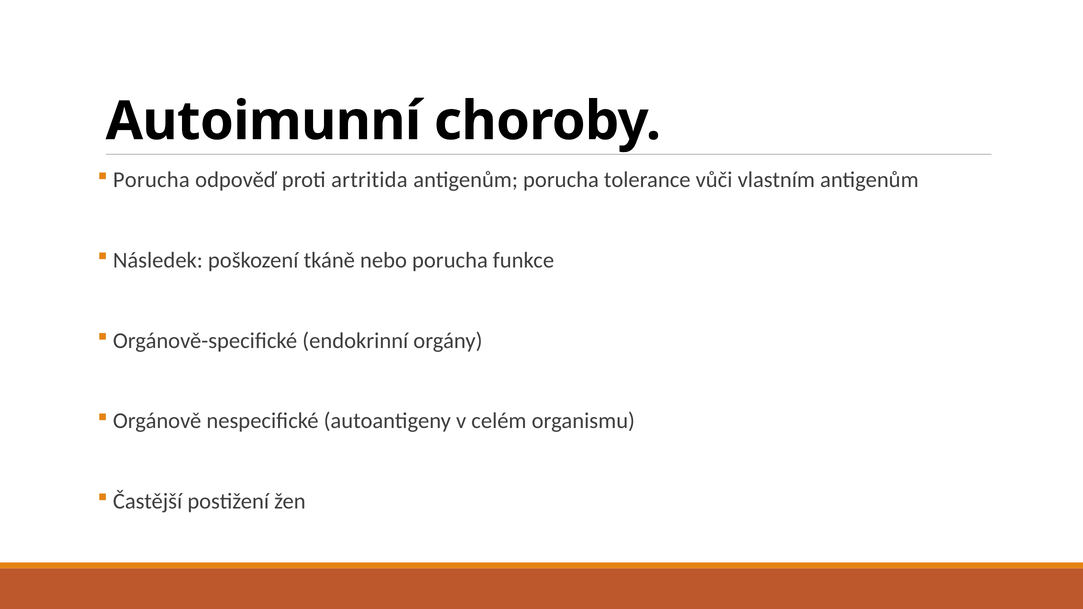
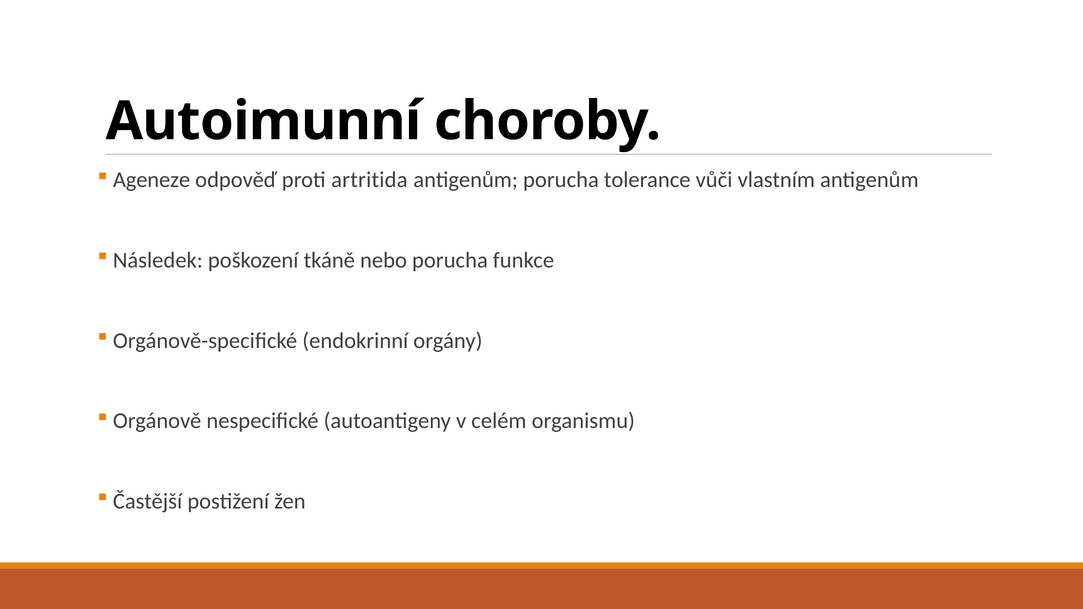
Porucha: Porucha -> Ageneze (152, 180)
